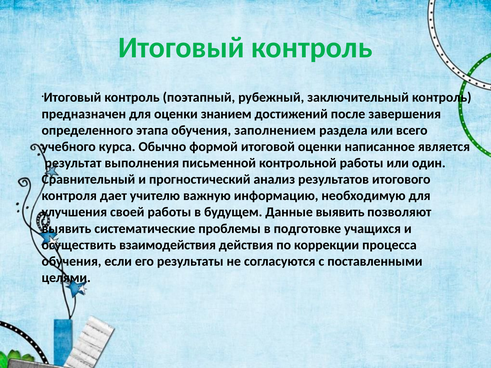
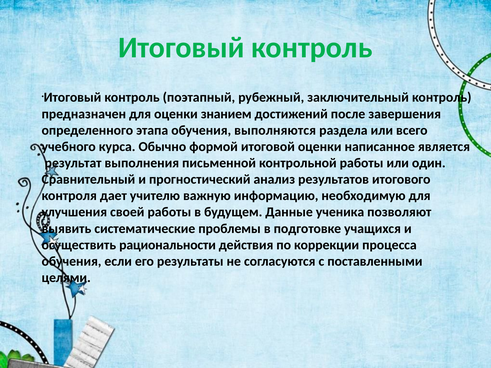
заполнением: заполнением -> выполняются (275, 130)
Данные выявить: выявить -> ученика (340, 212)
взаимодействия: взаимодействия -> рациональности (168, 245)
